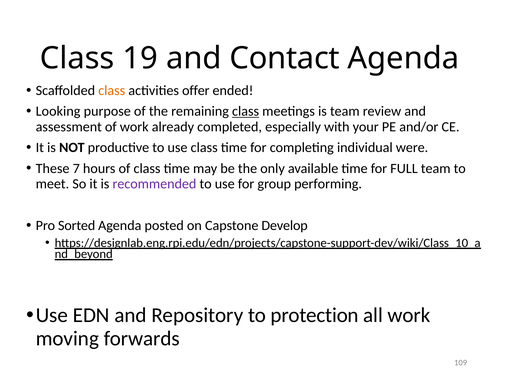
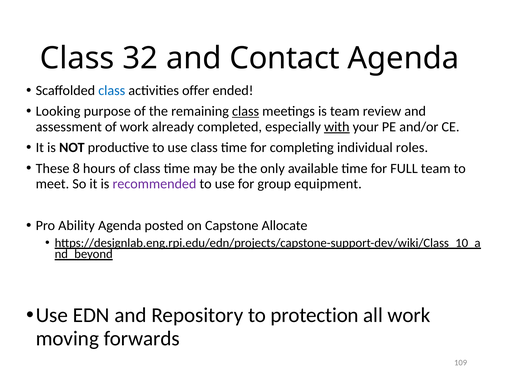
19: 19 -> 32 (140, 58)
class colour: orange -> blue (112, 91)
with underline: none -> present (337, 127)
were: were -> roles (412, 148)
7: 7 -> 8 (76, 169)
performing: performing -> equipment (328, 184)
Sorted: Sorted -> Ability (77, 226)
Develop: Develop -> Allocate (285, 226)
